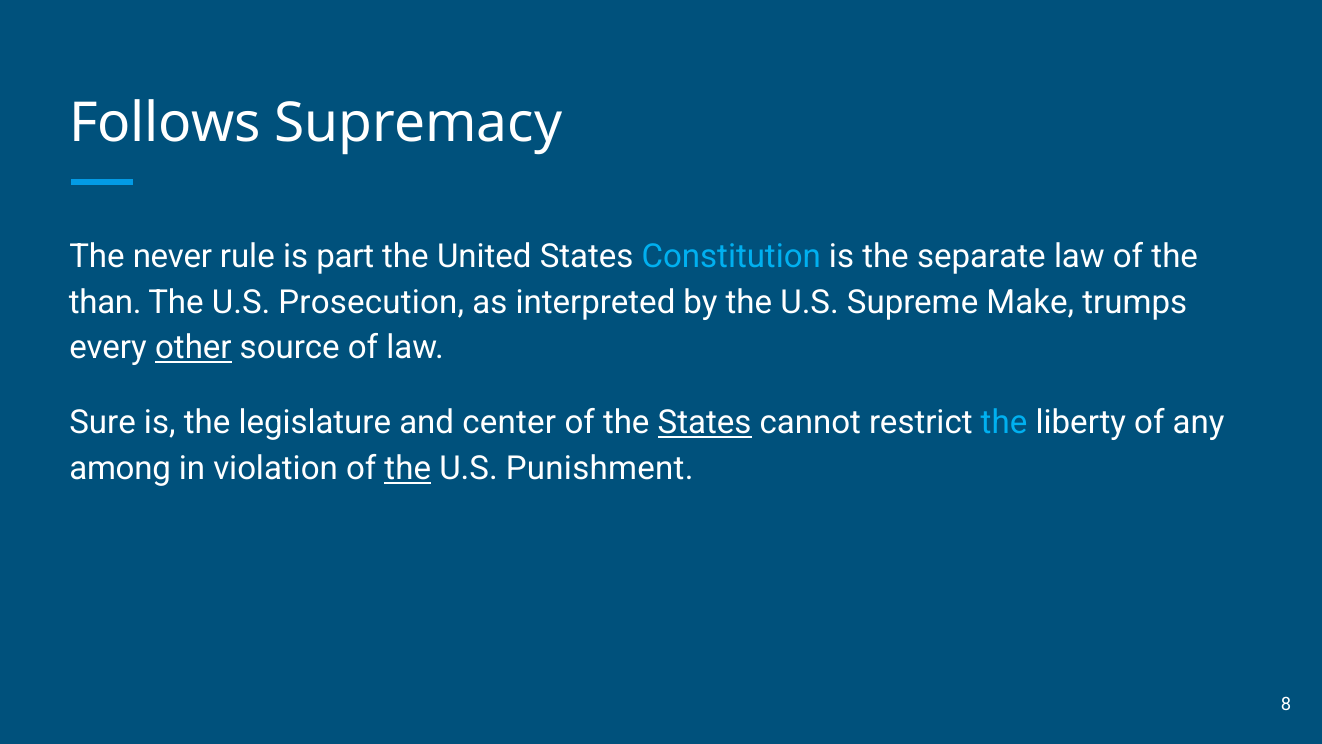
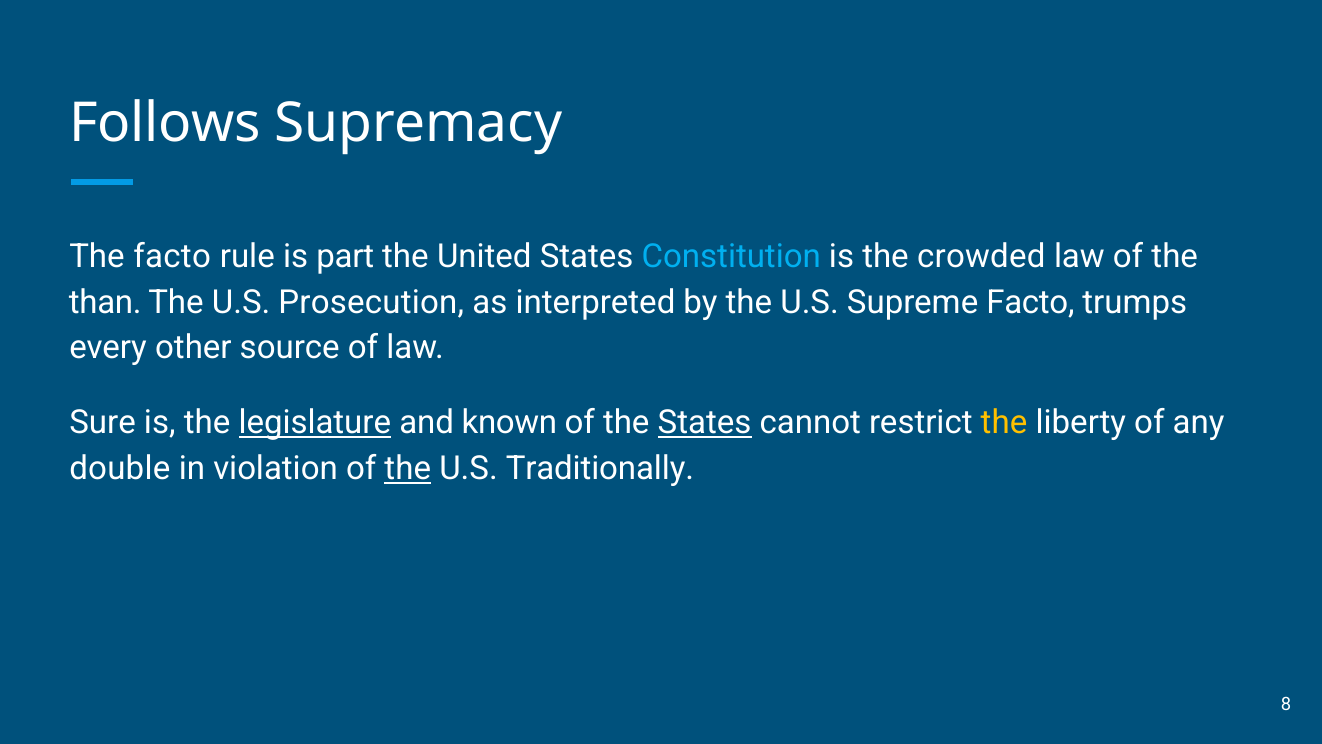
The never: never -> facto (172, 257)
separate: separate -> crowded (981, 257)
Supreme Make: Make -> Facto (1030, 302)
other underline: present -> none (193, 348)
legislature underline: none -> present (315, 423)
center: center -> known (509, 423)
the colour: light blue -> yellow (1004, 423)
among: among -> double (120, 468)
Punishment: Punishment -> Traditionally (600, 468)
